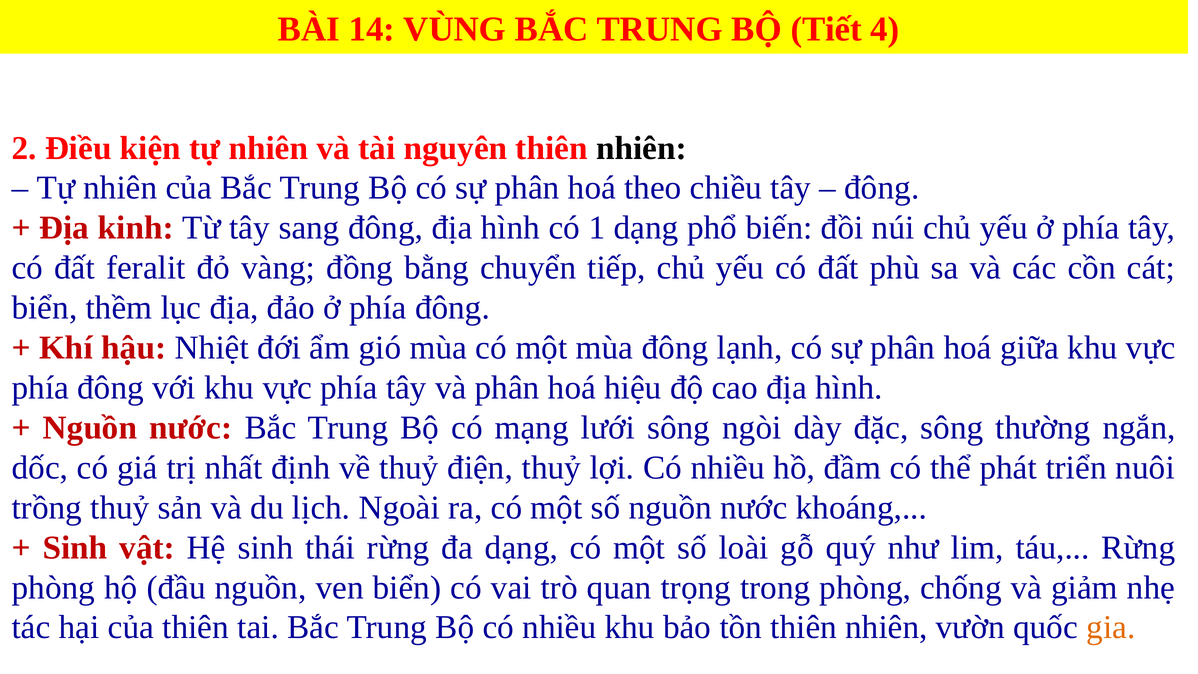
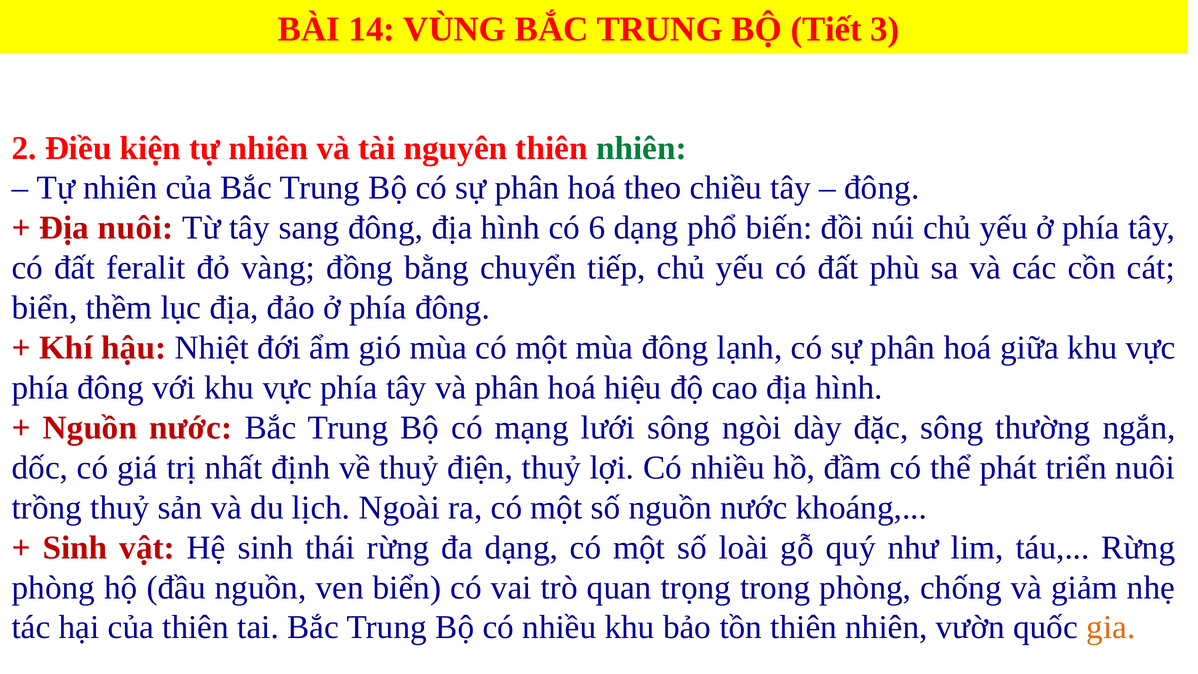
4: 4 -> 3 (885, 29)
nhiên colour: black -> green (641, 148)
Địa kinh: kinh -> nuôi (136, 228)
1: 1 -> 6 (597, 228)
